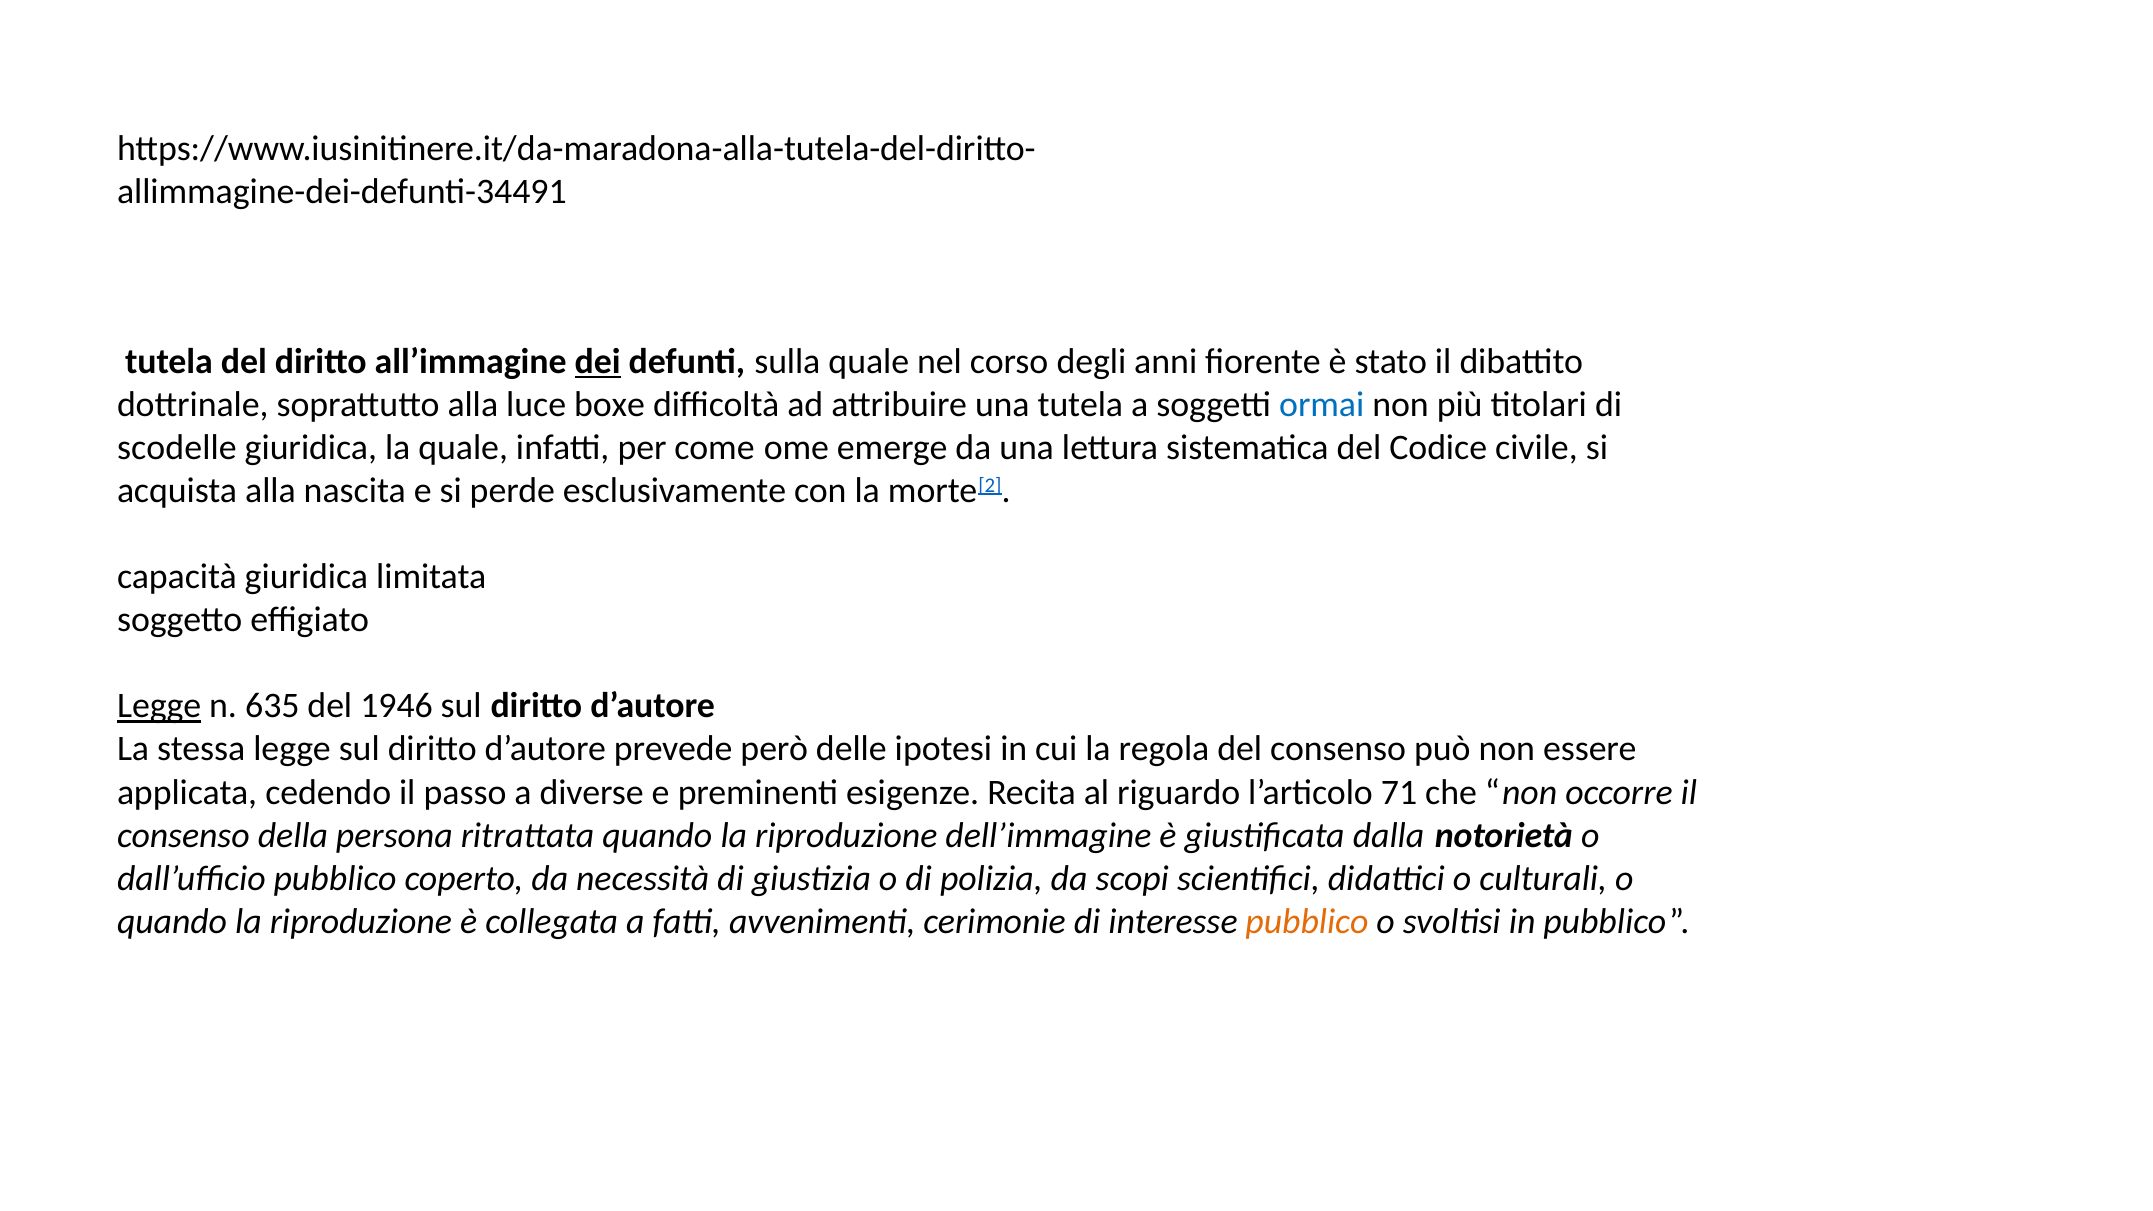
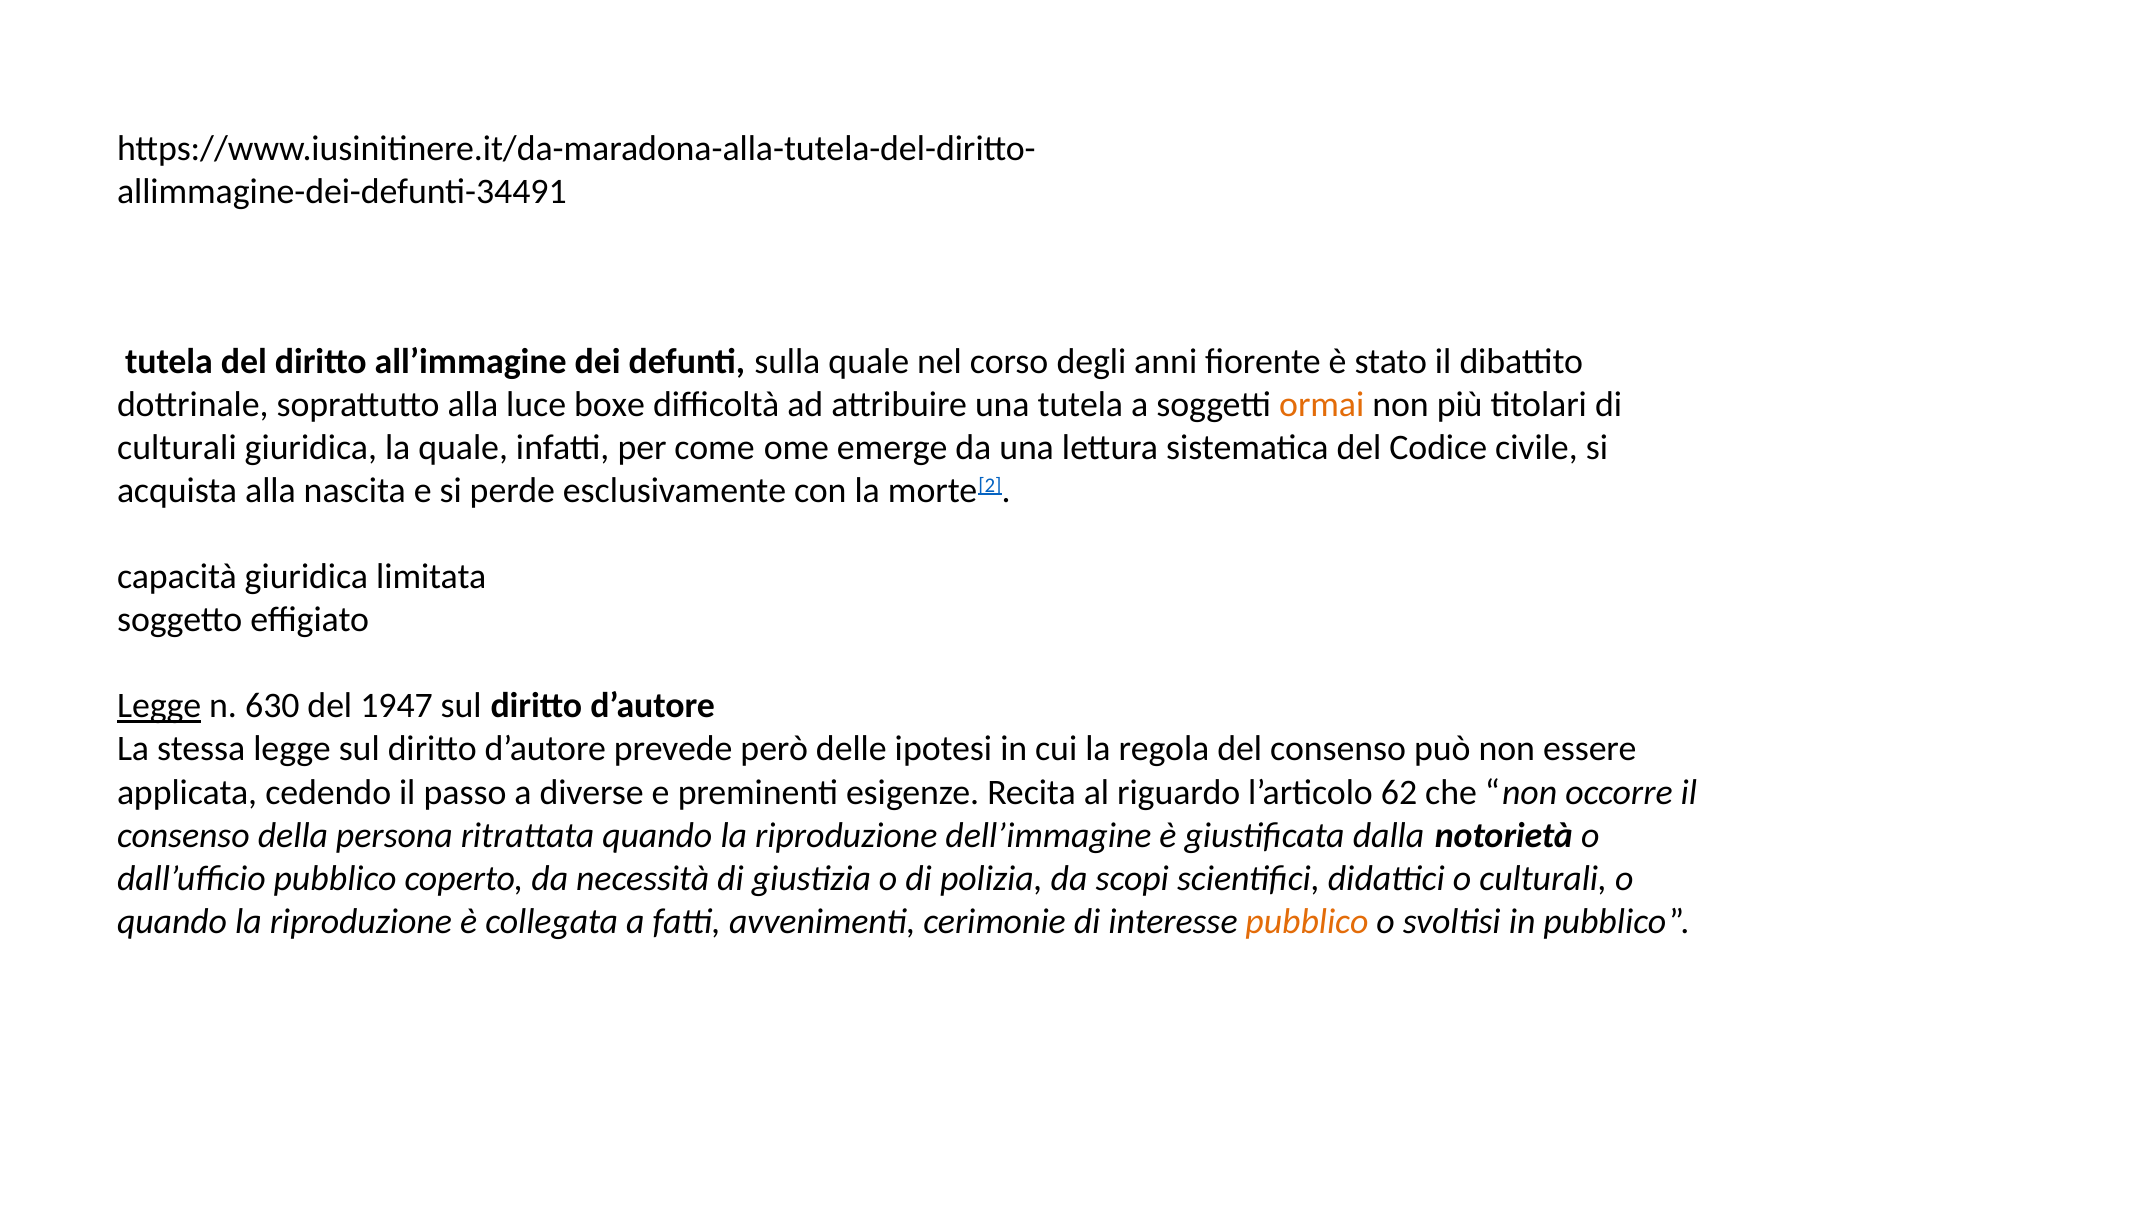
dei underline: present -> none (598, 362)
ormai colour: blue -> orange (1322, 405)
scodelle: scodelle -> culturali (177, 448)
635: 635 -> 630 (272, 706)
1946: 1946 -> 1947 (397, 706)
71: 71 -> 62 (1399, 792)
